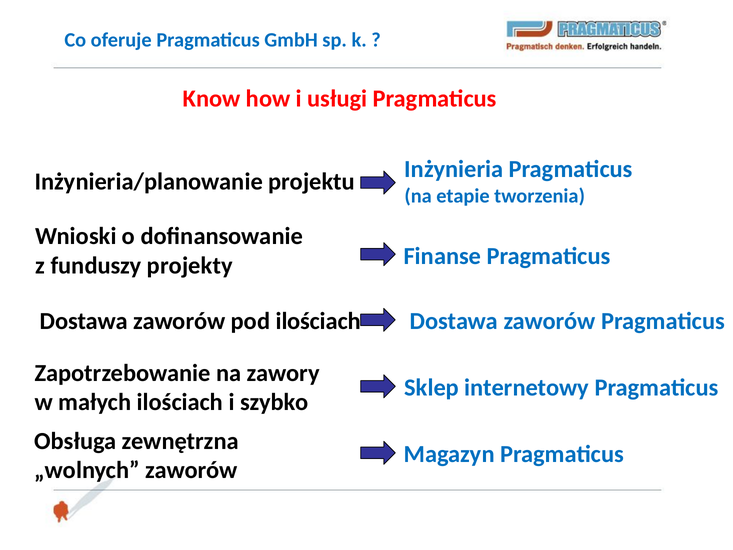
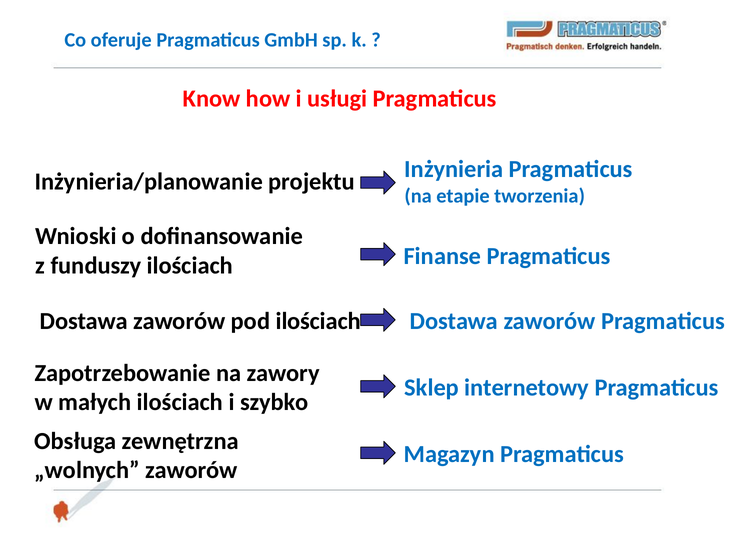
funduszy projekty: projekty -> ilościach (190, 265)
